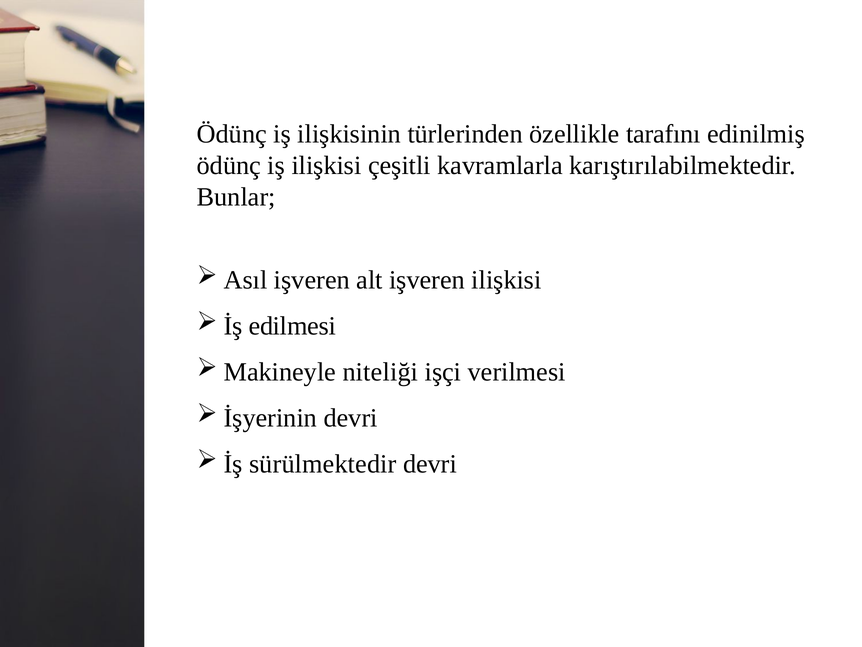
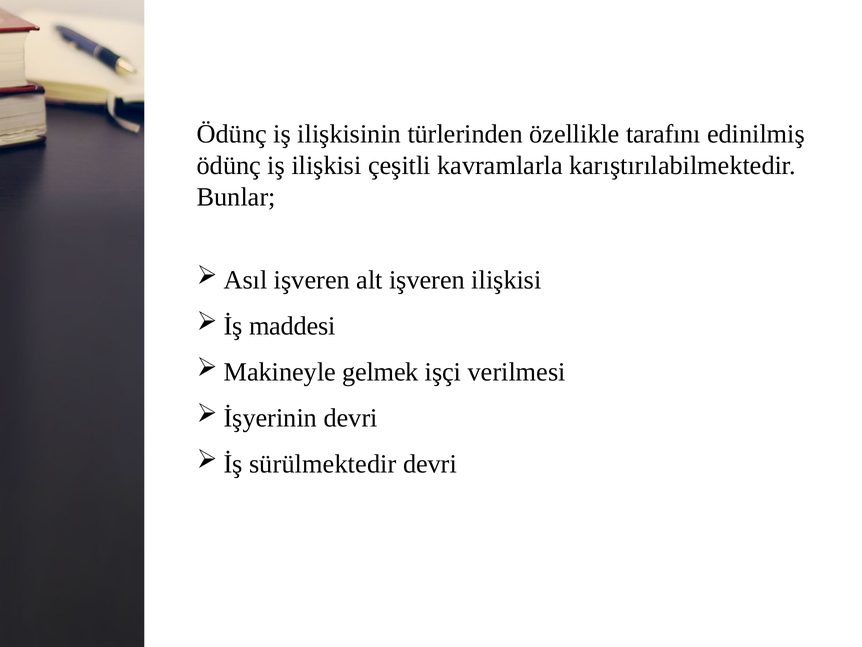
edilmesi: edilmesi -> maddesi (292, 326)
niteliği: niteliği -> gelmek (381, 372)
